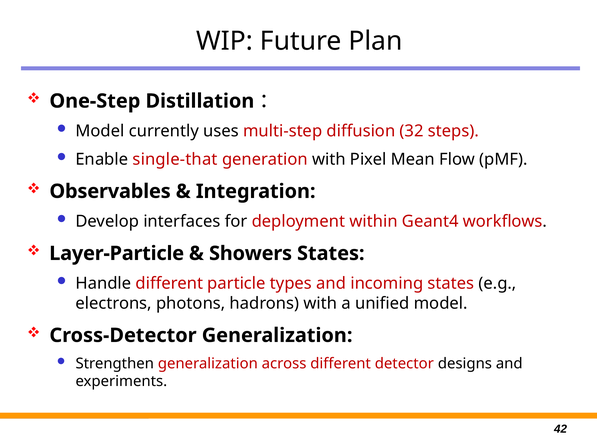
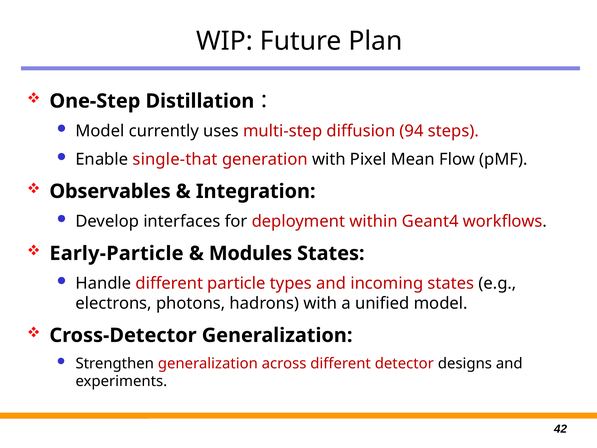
32: 32 -> 94 (412, 131)
Layer-Particle: Layer-Particle -> Early-Particle (116, 253)
Showers: Showers -> Modules (251, 253)
